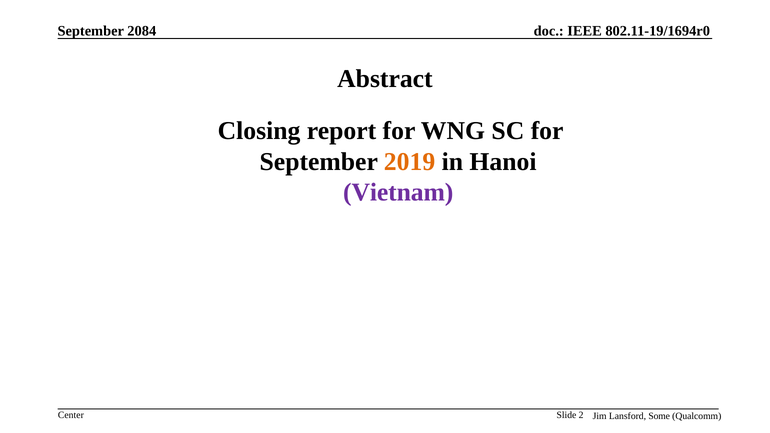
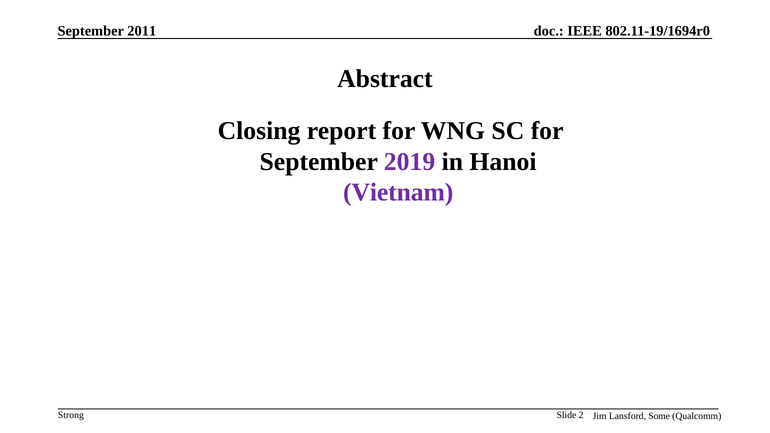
2084: 2084 -> 2011 (142, 31)
2019 colour: orange -> purple (410, 162)
Center: Center -> Strong (71, 415)
